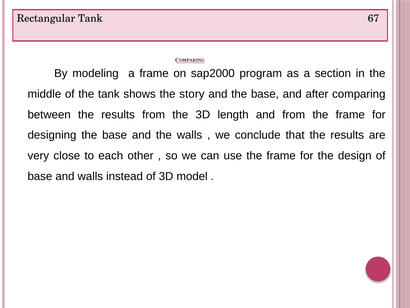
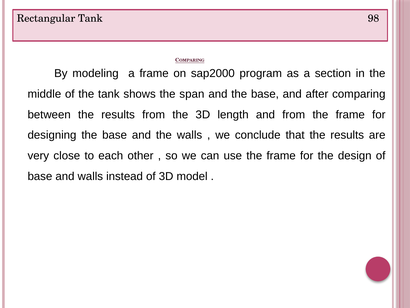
67: 67 -> 98 (373, 18)
story: story -> span (192, 94)
